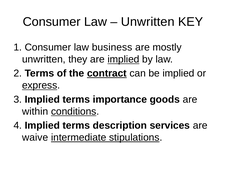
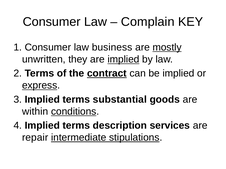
Unwritten: Unwritten -> Complain (148, 22)
mostly underline: none -> present (167, 47)
importance: importance -> substantial (120, 100)
waive: waive -> repair (35, 138)
